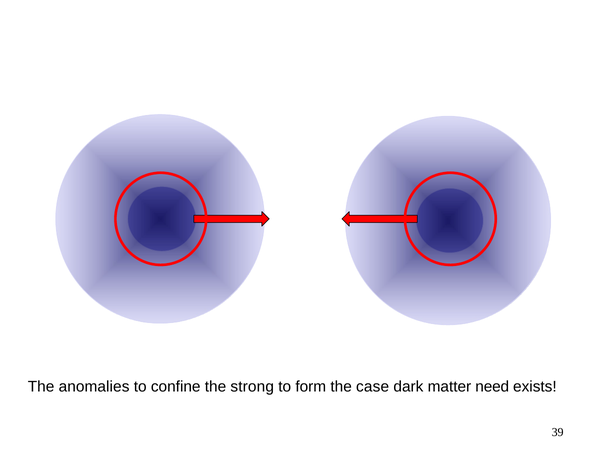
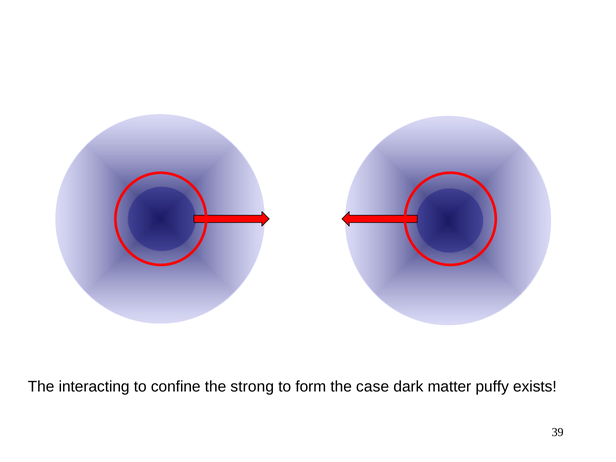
anomalies: anomalies -> interacting (94, 387)
need: need -> puffy (492, 387)
